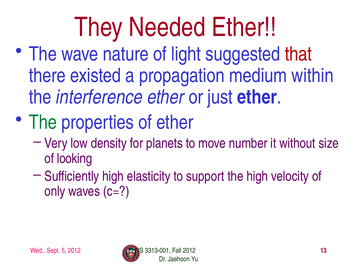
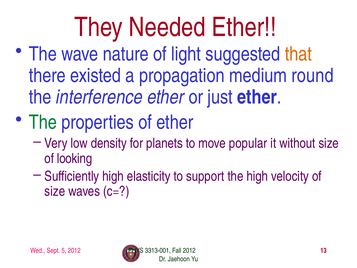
that colour: red -> orange (298, 54)
within: within -> round (313, 75)
number: number -> popular (248, 143)
only: only -> size (55, 191)
